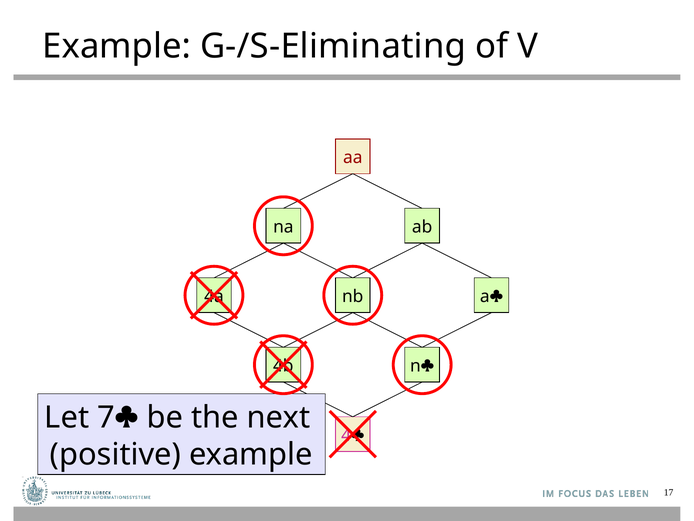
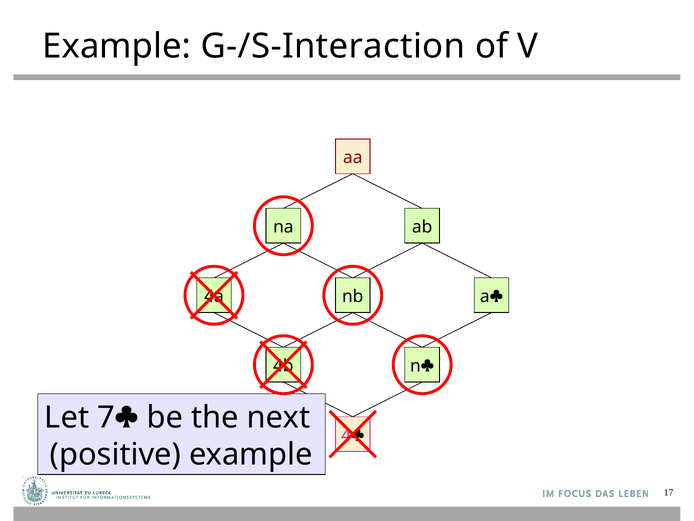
G-/S-Eliminating: G-/S-Eliminating -> G-/S-Interaction (333, 46)
